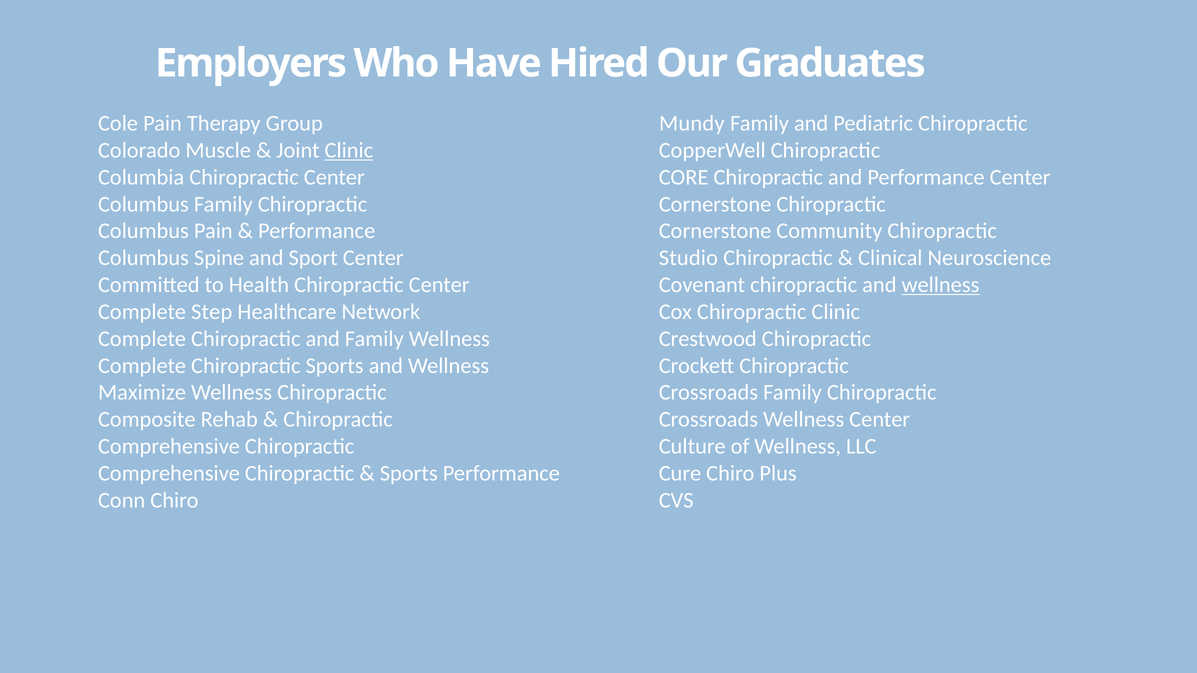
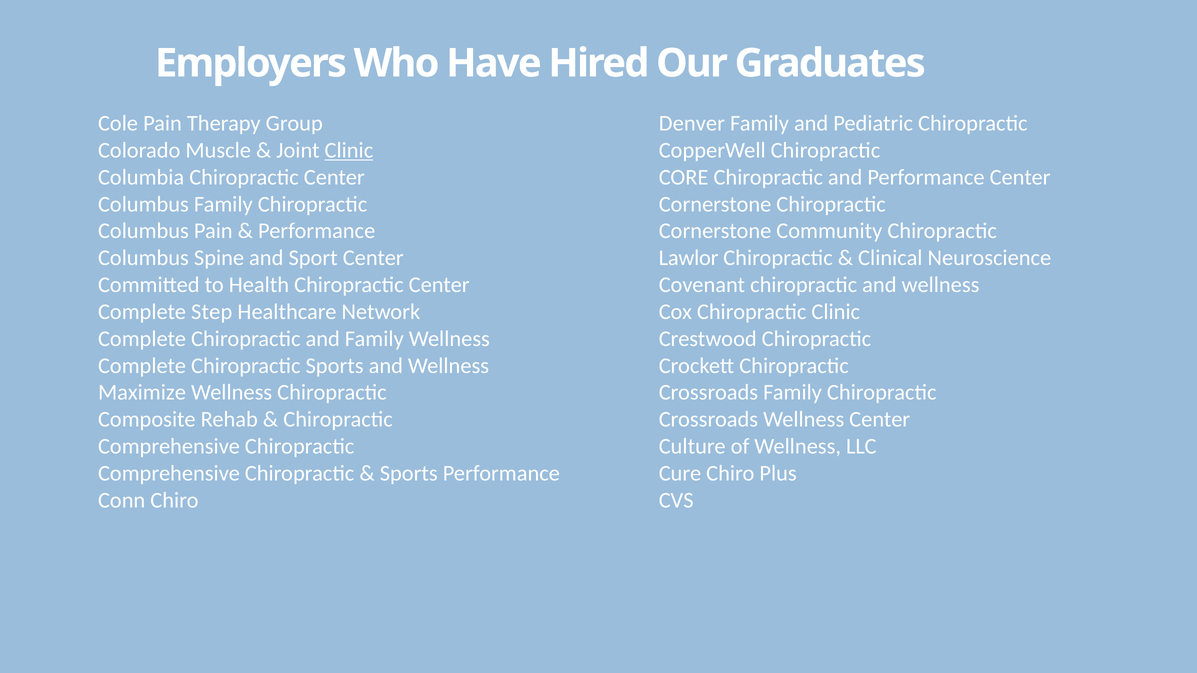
Mundy: Mundy -> Denver (692, 123)
Studio: Studio -> Lawlor (689, 258)
wellness underline: present -> none (940, 285)
